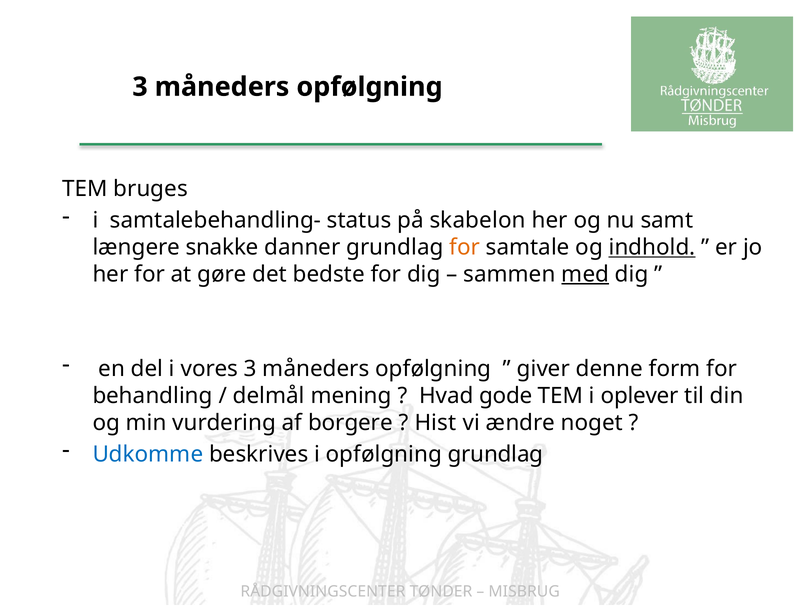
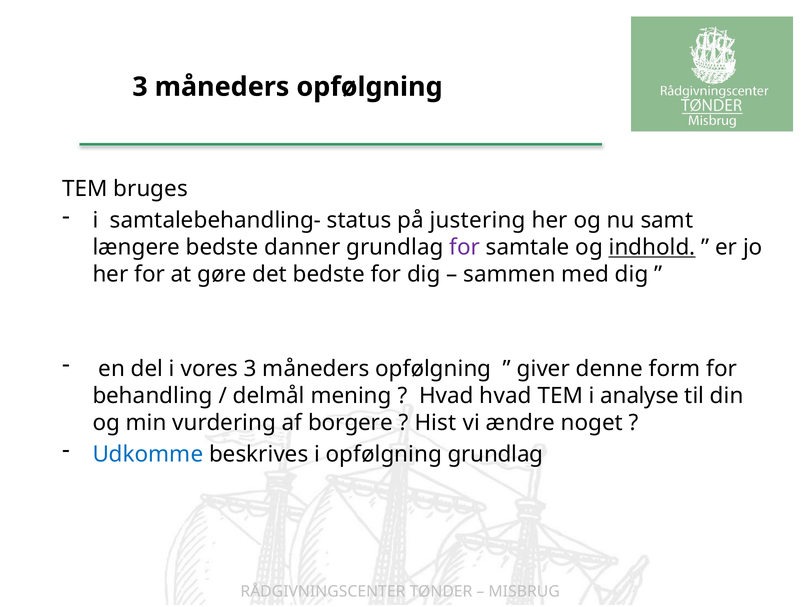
skabelon: skabelon -> justering (478, 220)
længere snakke: snakke -> bedste (222, 247)
for colour: orange -> purple (465, 247)
med underline: present -> none (585, 274)
Hvad gode: gode -> hvad (506, 396)
oplever: oplever -> analyse (640, 396)
